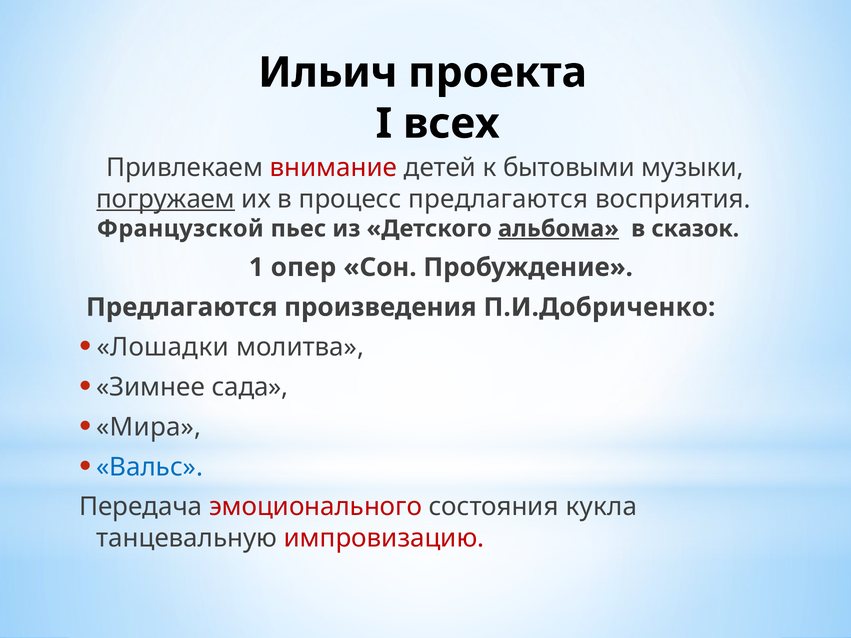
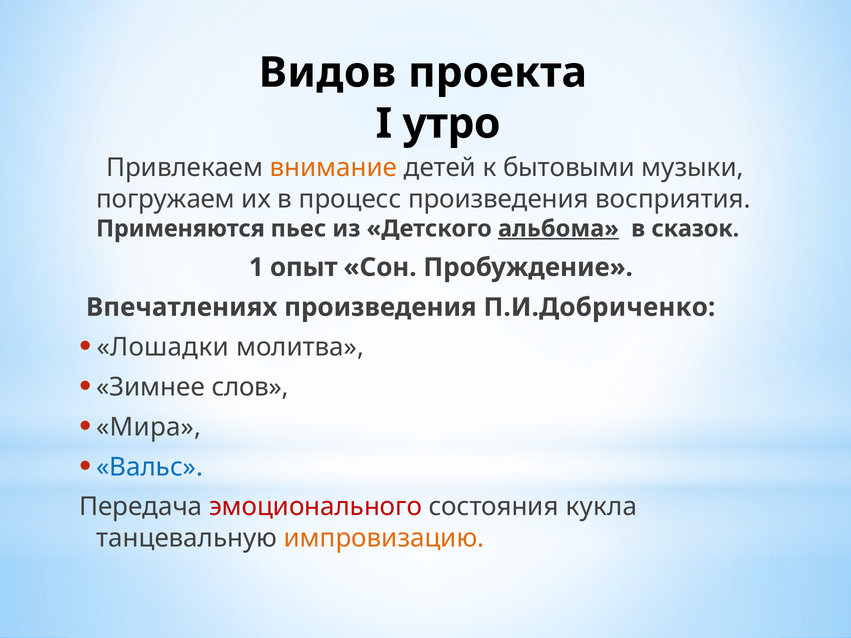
Ильич: Ильич -> Видов (327, 73)
всех: всех -> утро (451, 124)
внимание colour: red -> orange (334, 168)
погружаем underline: present -> none (166, 199)
процесс предлагаются: предлагаются -> произведения (498, 199)
Французской: Французской -> Применяются (180, 229)
опер: опер -> опыт (304, 267)
Предлагаются: Предлагаются -> Впечатлениях (182, 307)
сада: сада -> слов (250, 387)
импровизацию colour: red -> orange (384, 538)
